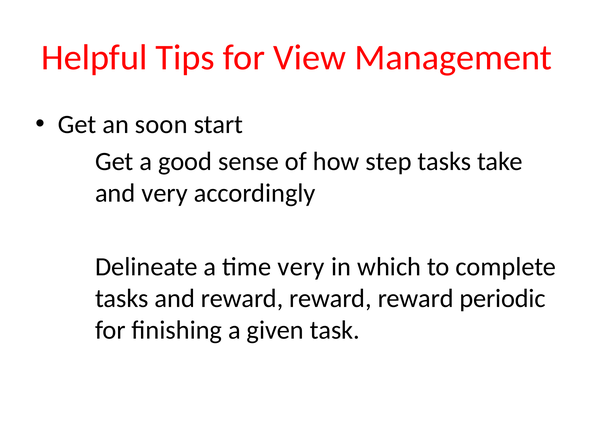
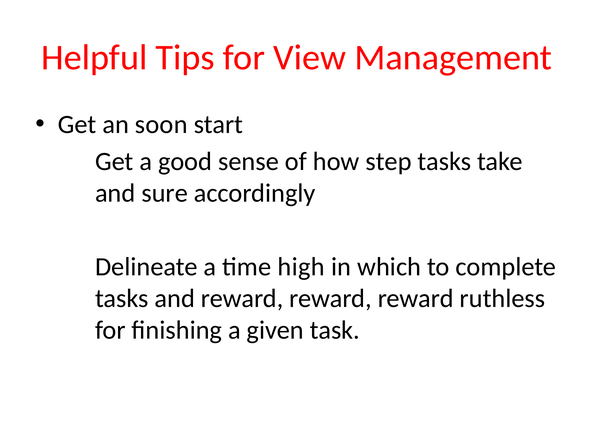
and very: very -> sure (165, 193)
time very: very -> high (301, 267)
periodic: periodic -> ruthless (502, 299)
